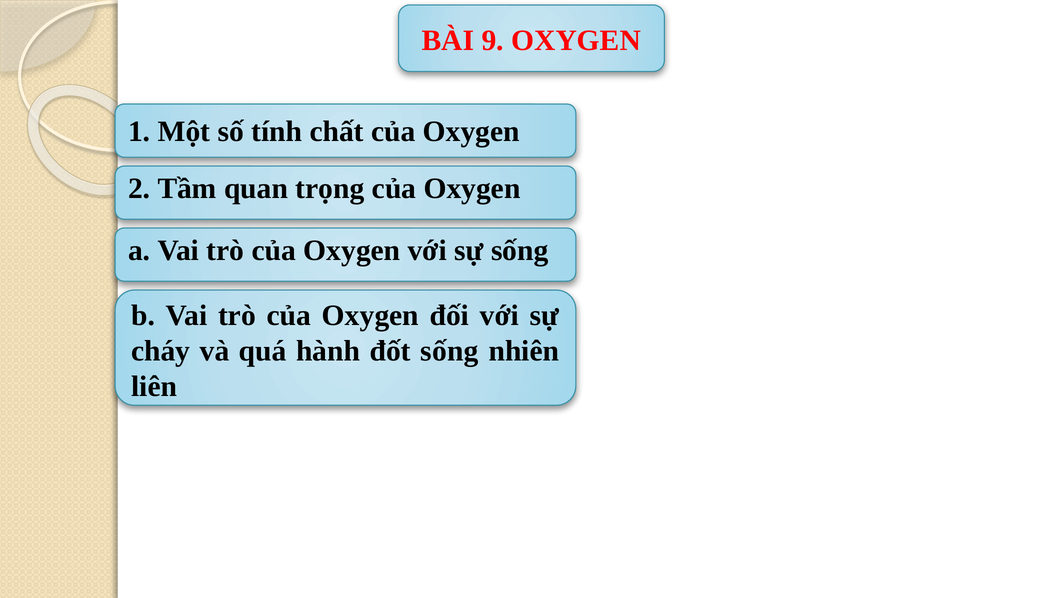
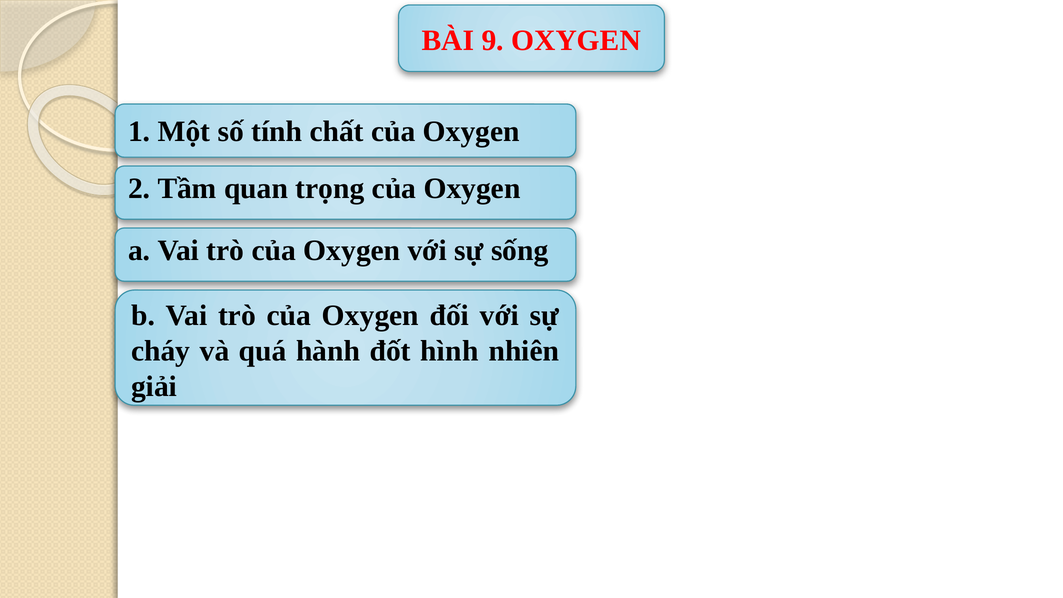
đốt sống: sống -> hình (449, 351)
liên: liên -> giải (154, 386)
